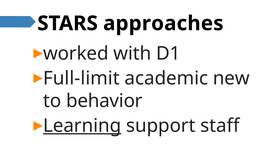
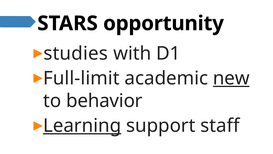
approaches: approaches -> opportunity (164, 23)
worked: worked -> studies (76, 53)
new underline: none -> present (231, 78)
